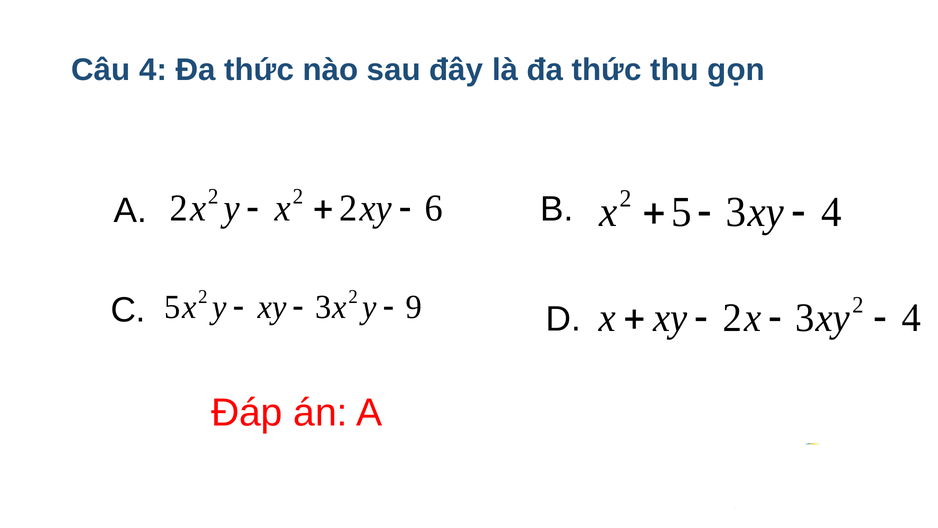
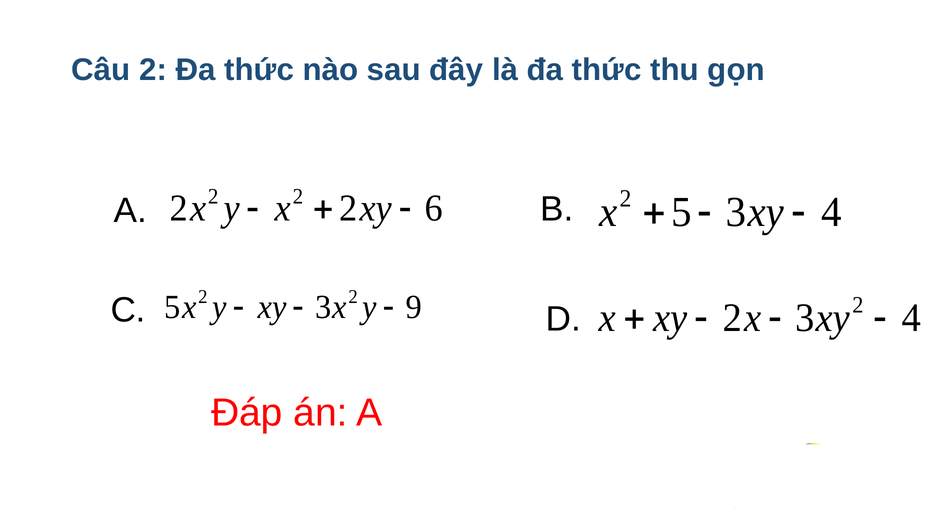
Câu 4: 4 -> 2 (153, 70)
